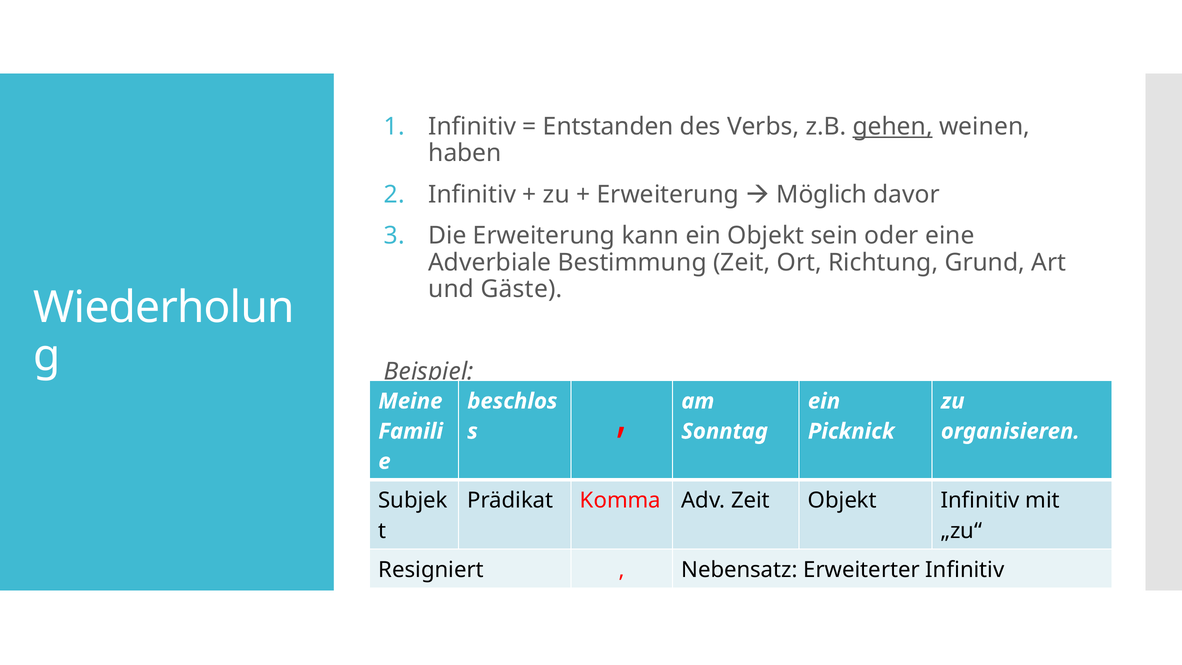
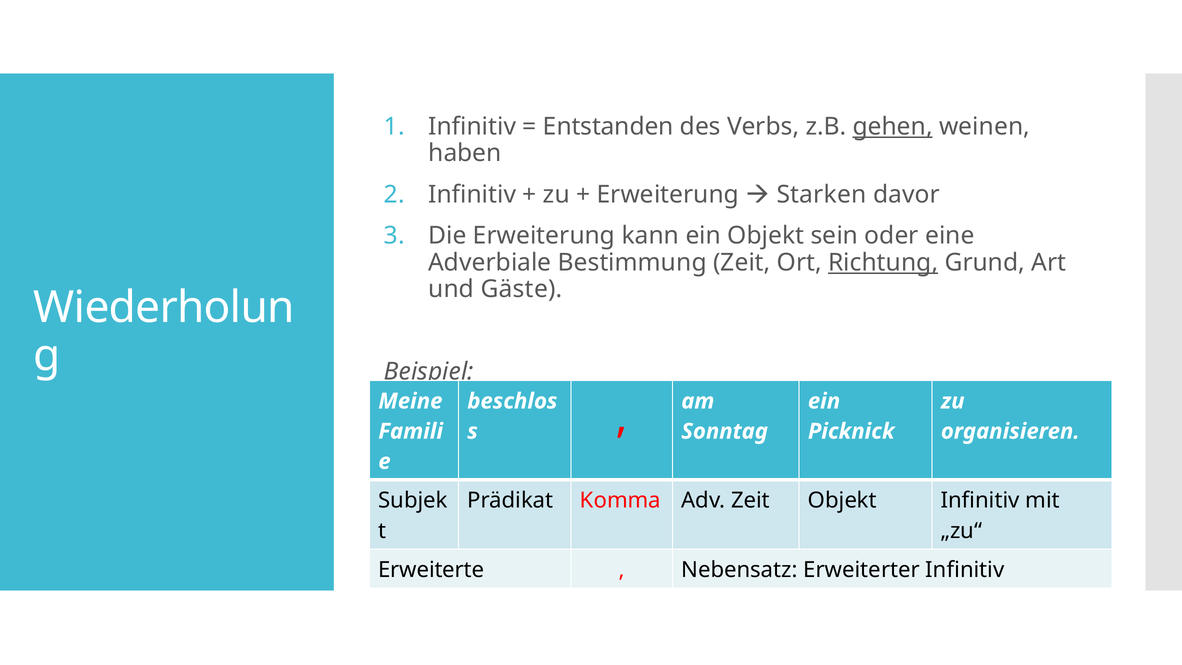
Möglich: Möglich -> Starken (822, 194)
Richtung underline: none -> present (883, 262)
Resigniert: Resigniert -> Erweiterte (431, 570)
